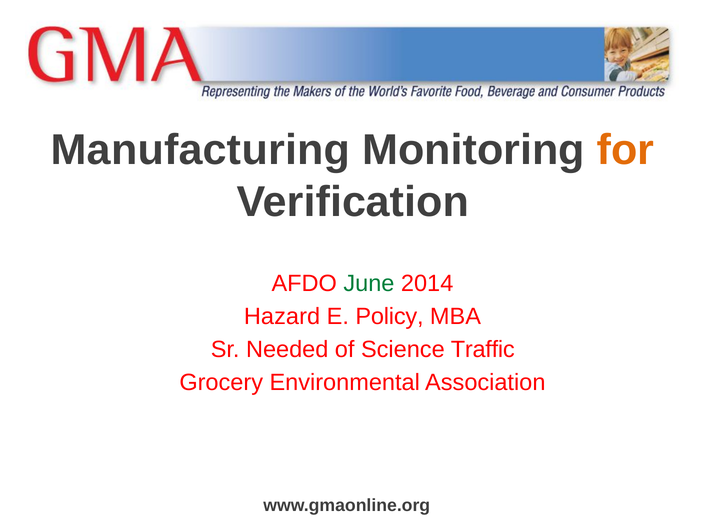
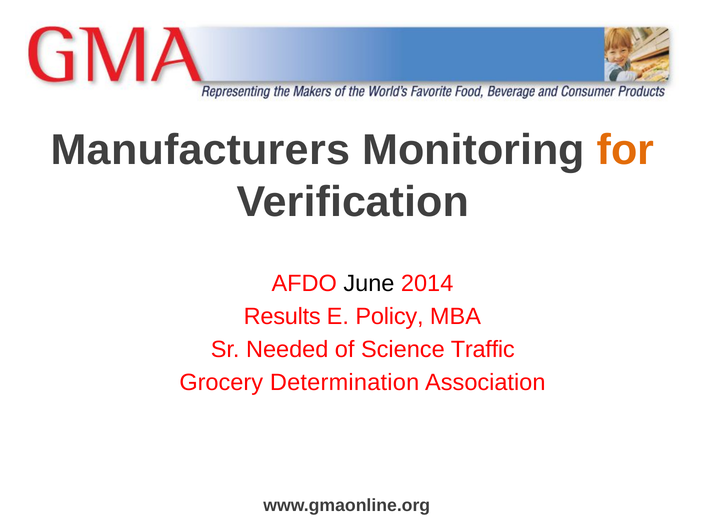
Manufacturing: Manufacturing -> Manufacturers (200, 150)
June colour: green -> black (369, 284)
Hazard: Hazard -> Results (282, 317)
Environmental: Environmental -> Determination (345, 383)
